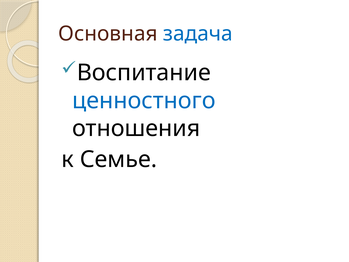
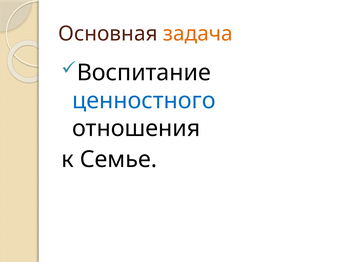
задача colour: blue -> orange (198, 34)
